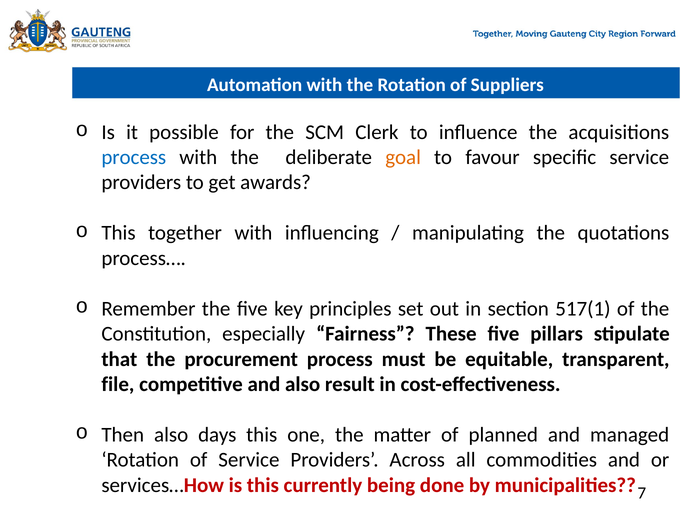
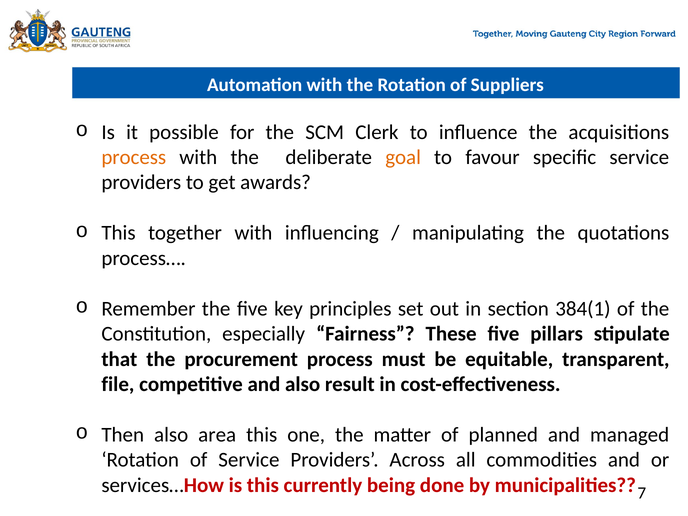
process colour: blue -> orange (134, 157)
517(1: 517(1 -> 384(1 (583, 309)
days: days -> area (217, 435)
